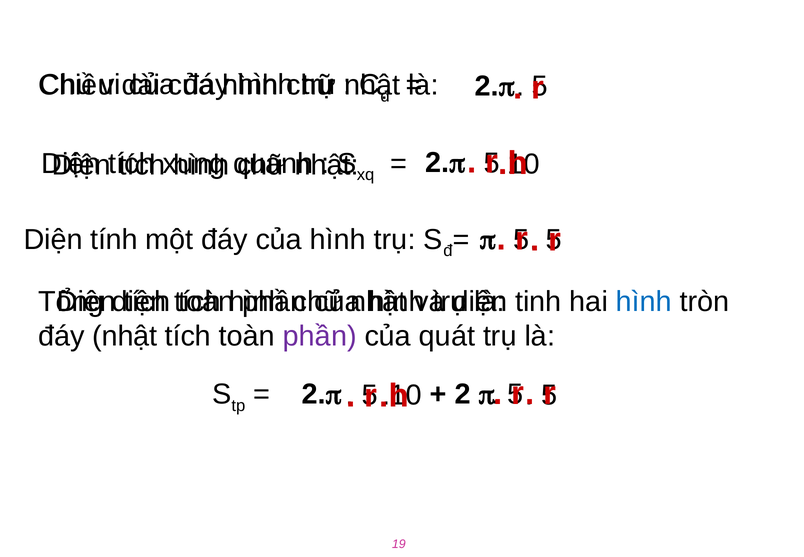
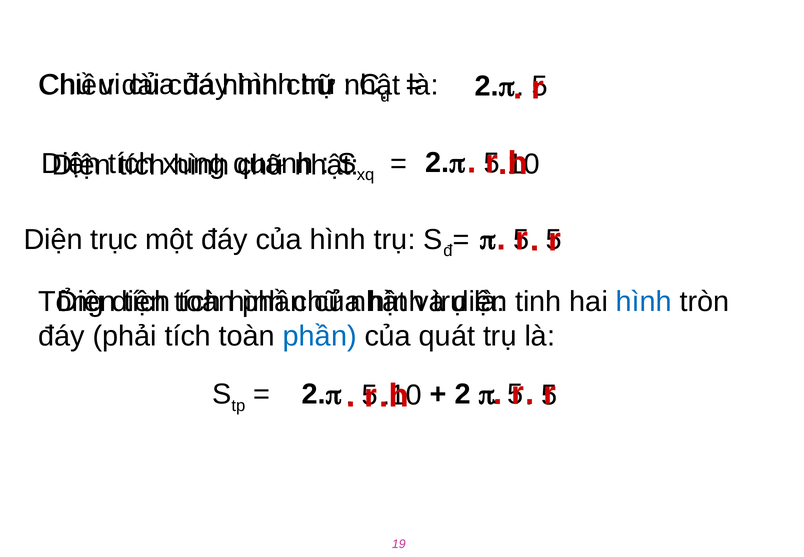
tính: tính -> trục (114, 239)
đáy nhật: nhật -> phải (125, 336)
phần colour: purple -> blue (320, 336)
